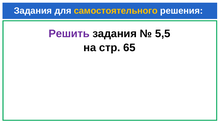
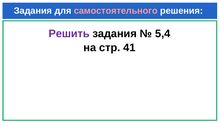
самостоятельного colour: yellow -> pink (116, 11)
5,5: 5,5 -> 5,4 (163, 34)
65: 65 -> 41 (129, 48)
